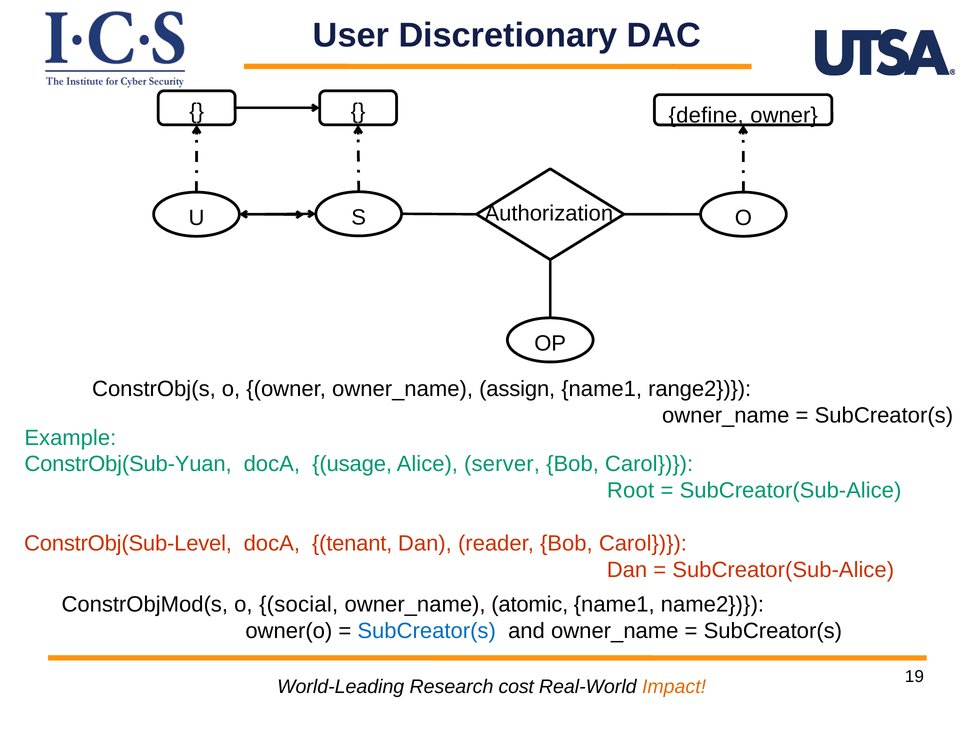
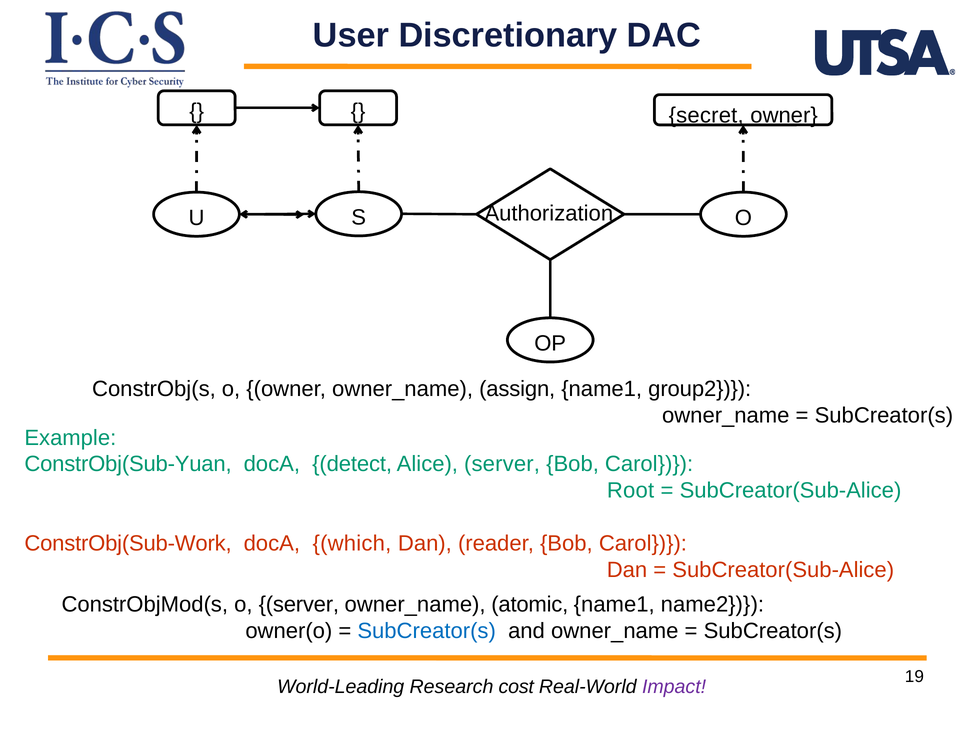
define: define -> secret (706, 115)
range2: range2 -> group2 (700, 389)
usage: usage -> detect (352, 464)
ConstrObj(Sub-Level: ConstrObj(Sub-Level -> ConstrObj(Sub-Work (128, 543)
tenant: tenant -> which (352, 543)
o social: social -> server (299, 604)
Impact colour: orange -> purple (674, 687)
